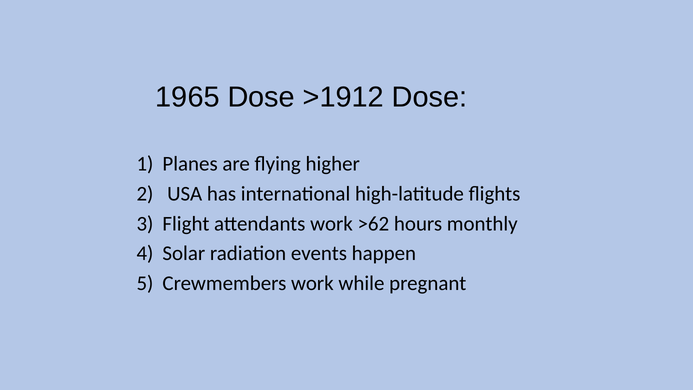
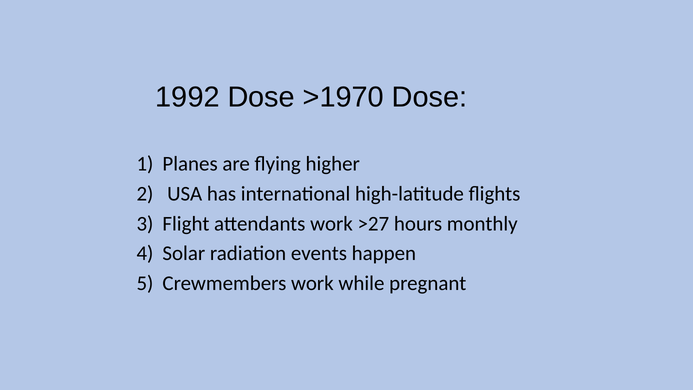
1965: 1965 -> 1992 (188, 97)
>1912: >1912 -> >1970 (343, 97)
>62: >62 -> >27 (373, 224)
